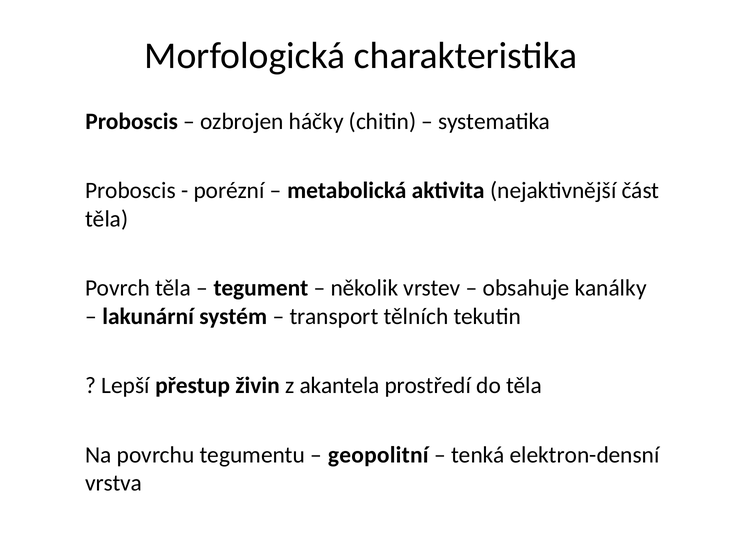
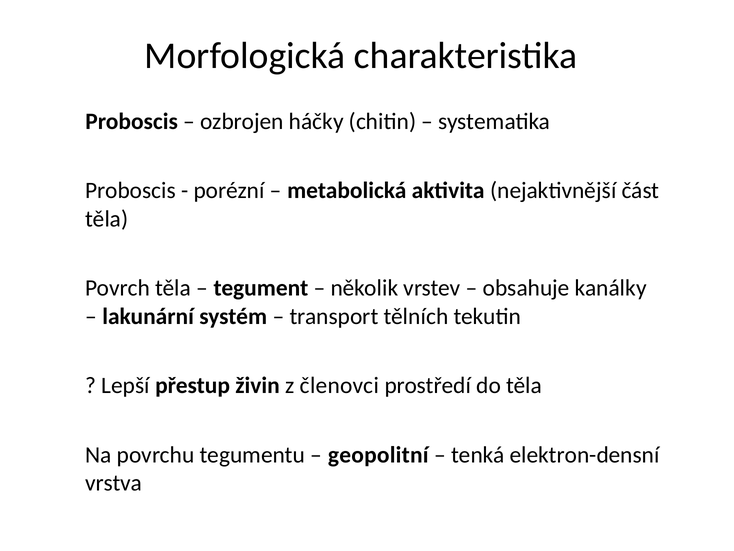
akantela: akantela -> členovci (339, 385)
